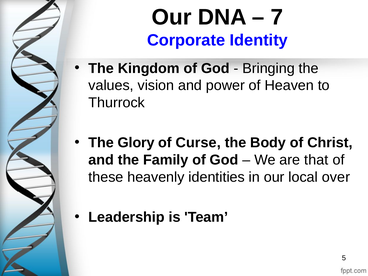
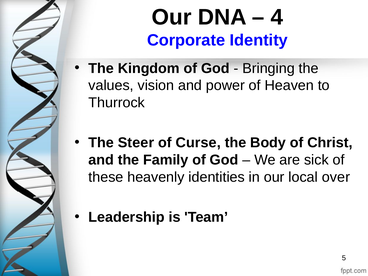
7: 7 -> 4 (277, 17)
Glory: Glory -> Steer (136, 143)
that: that -> sick (316, 160)
